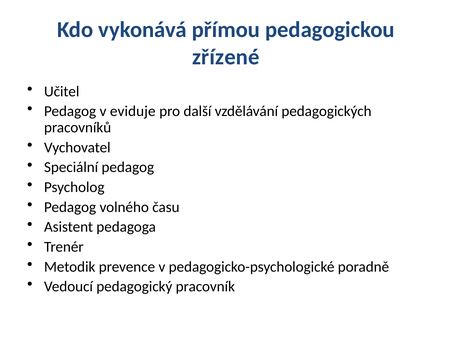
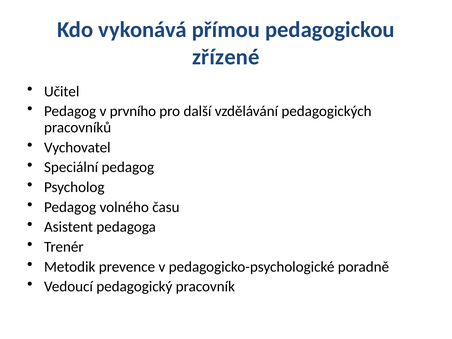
eviduje: eviduje -> prvního (133, 111)
